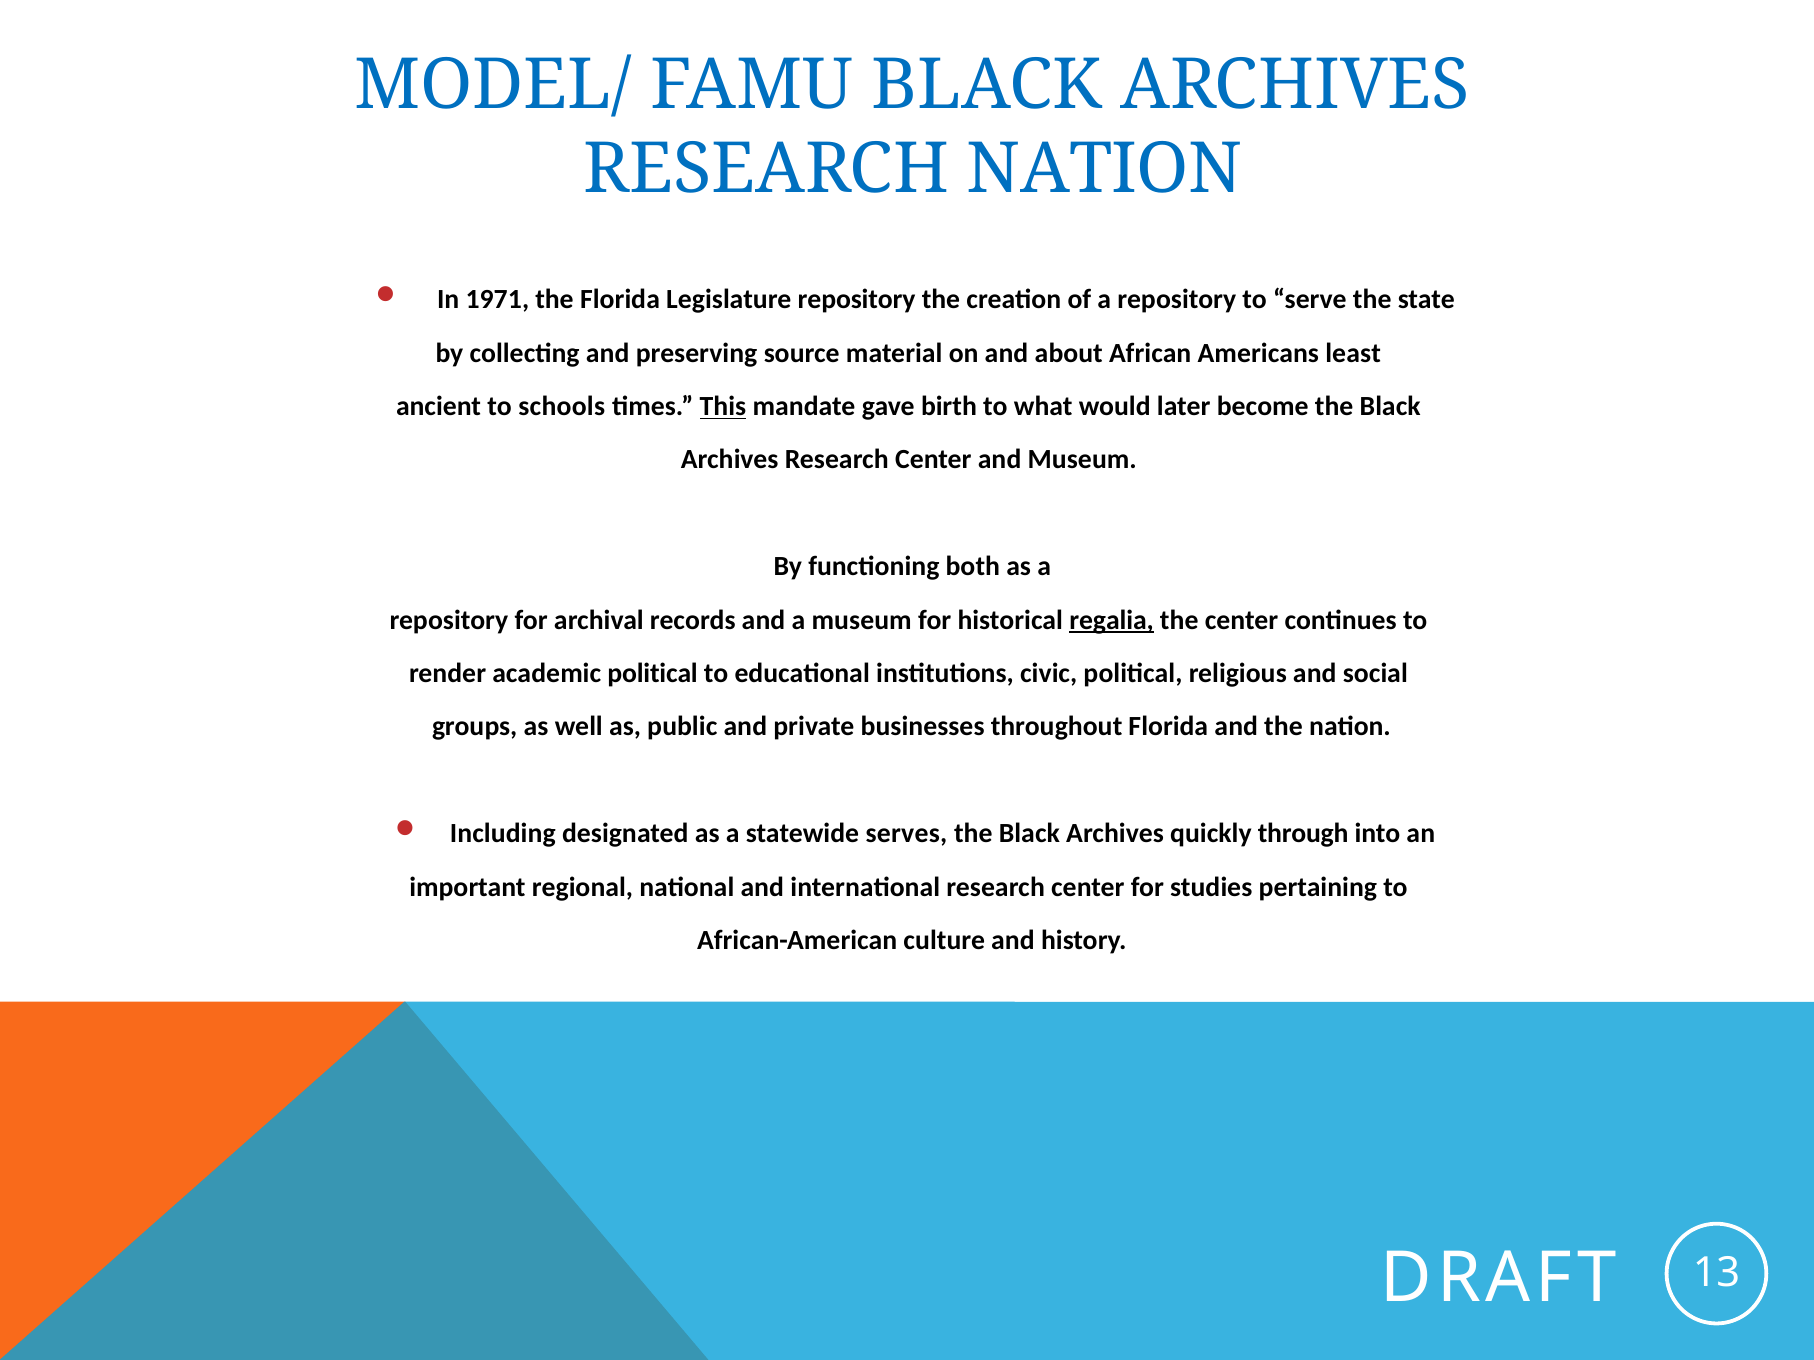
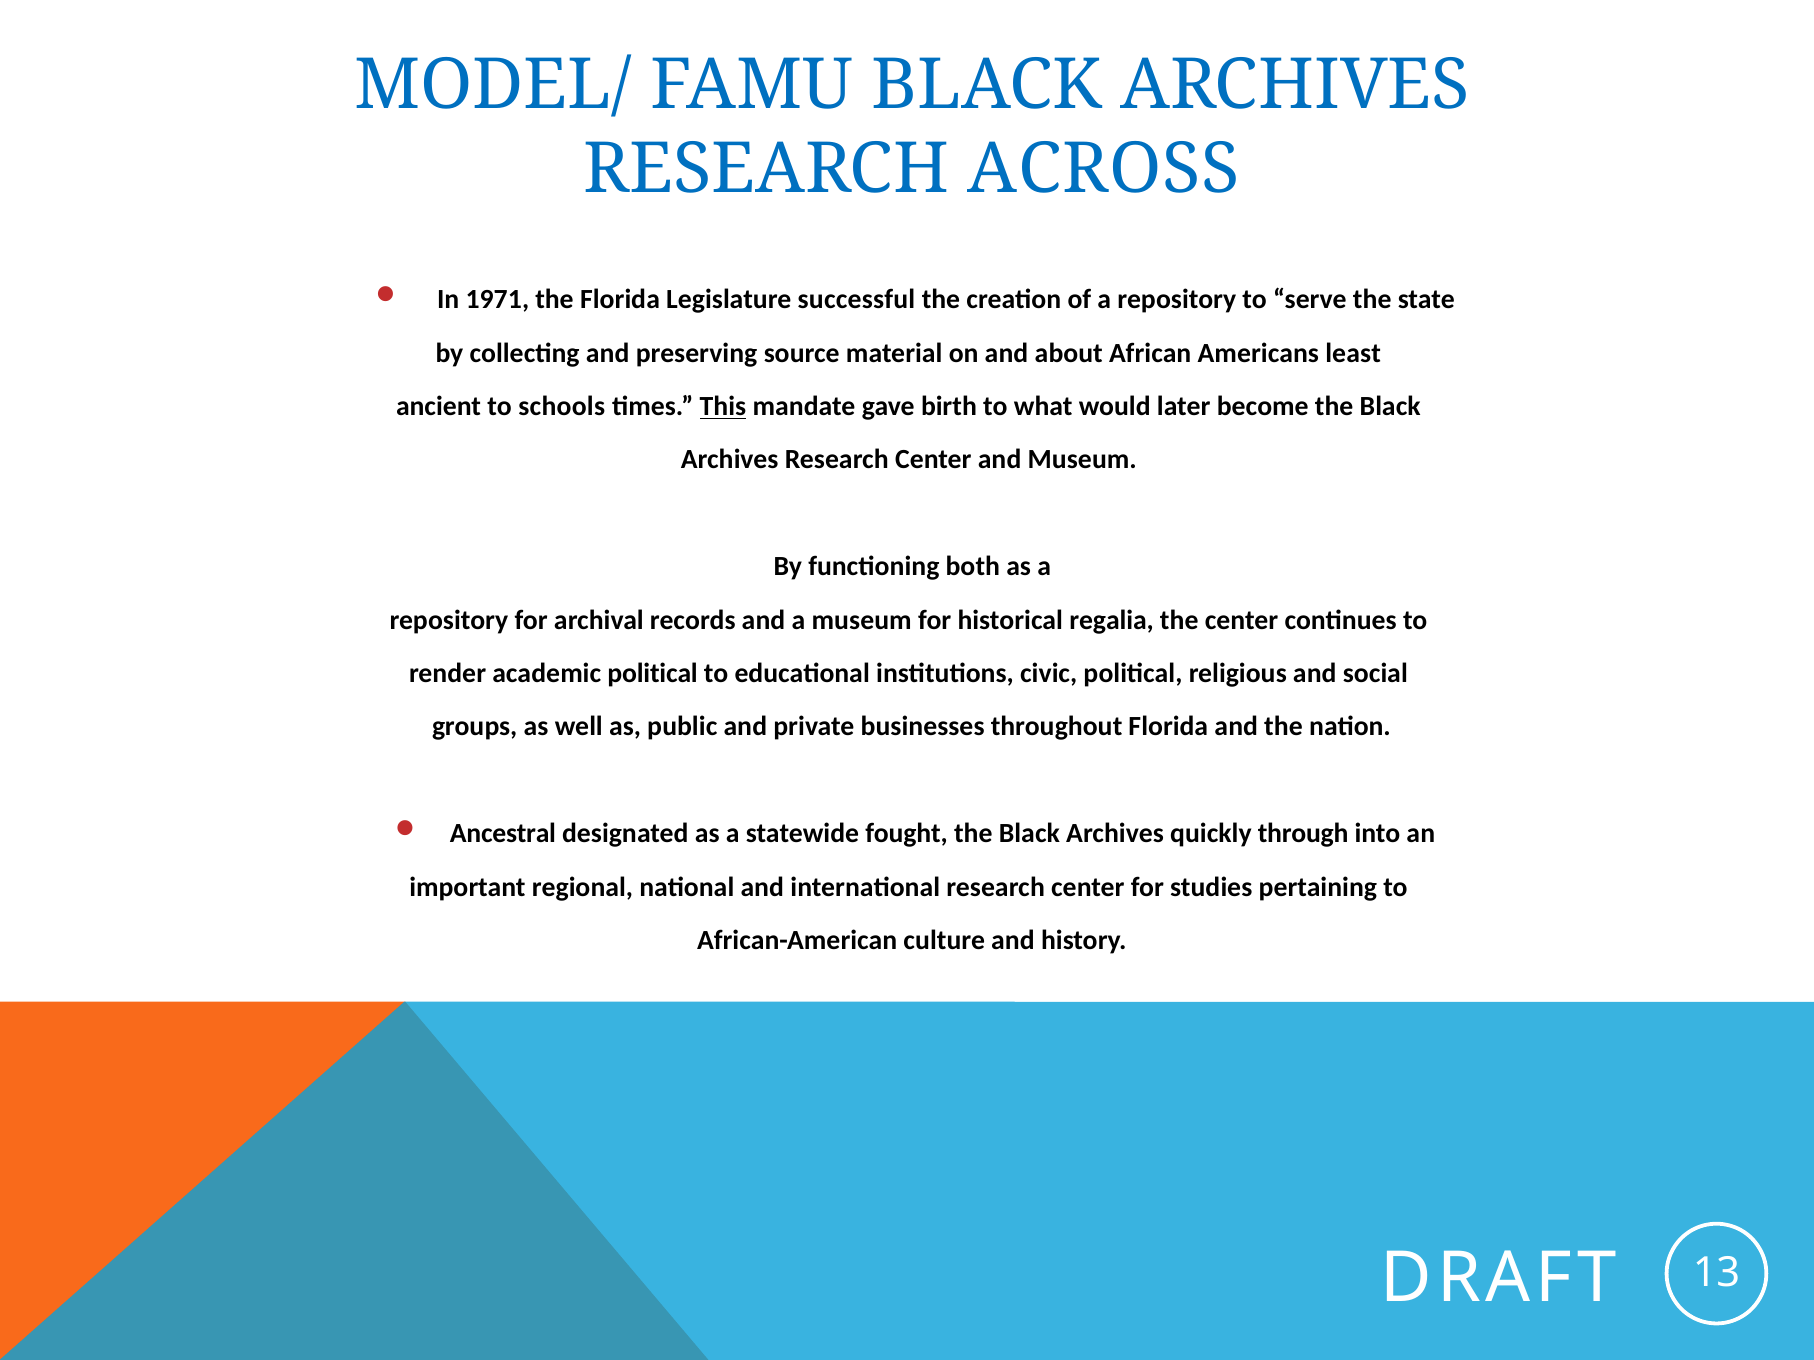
RESEARCH NATION: NATION -> ACROSS (1104, 170)
Legislature repository: repository -> successful (856, 300)
regalia underline: present -> none (1112, 620)
Including: Including -> Ancestral (503, 834)
serves: serves -> fought (907, 834)
